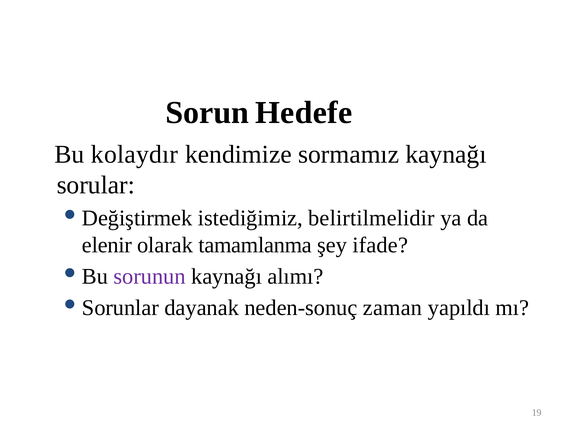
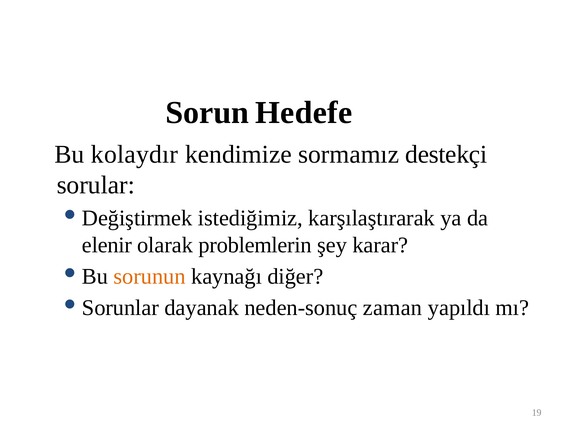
sormamız kaynağı: kaynağı -> destekçi (446, 154)
belirtilmelidir: belirtilmelidir -> karşılaştırarak (372, 218)
tamamlanma: tamamlanma -> problemlerin (255, 245)
ifade: ifade -> karar (380, 245)
sorunun colour: purple -> orange (150, 276)
alımı: alımı -> diğer (295, 276)
